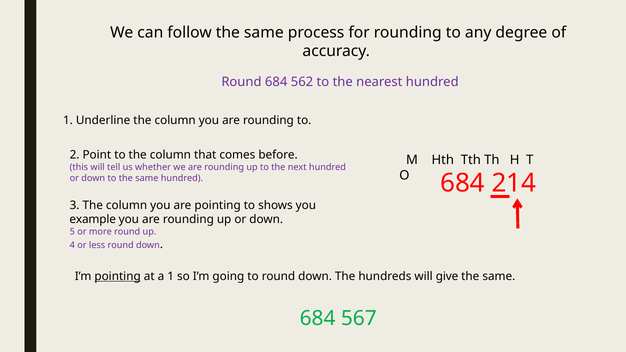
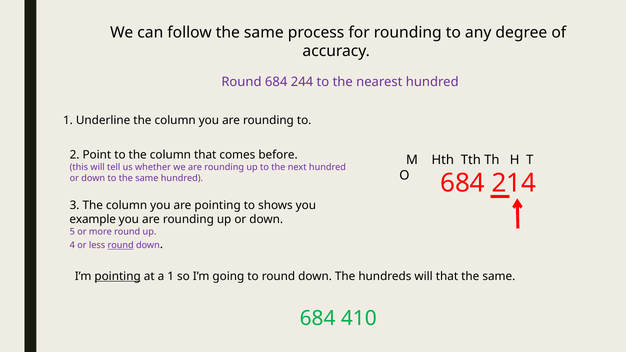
562: 562 -> 244 (302, 82)
round underline: none -> present (121, 245)
will give: give -> that (447, 276)
567: 567 -> 410 (359, 318)
